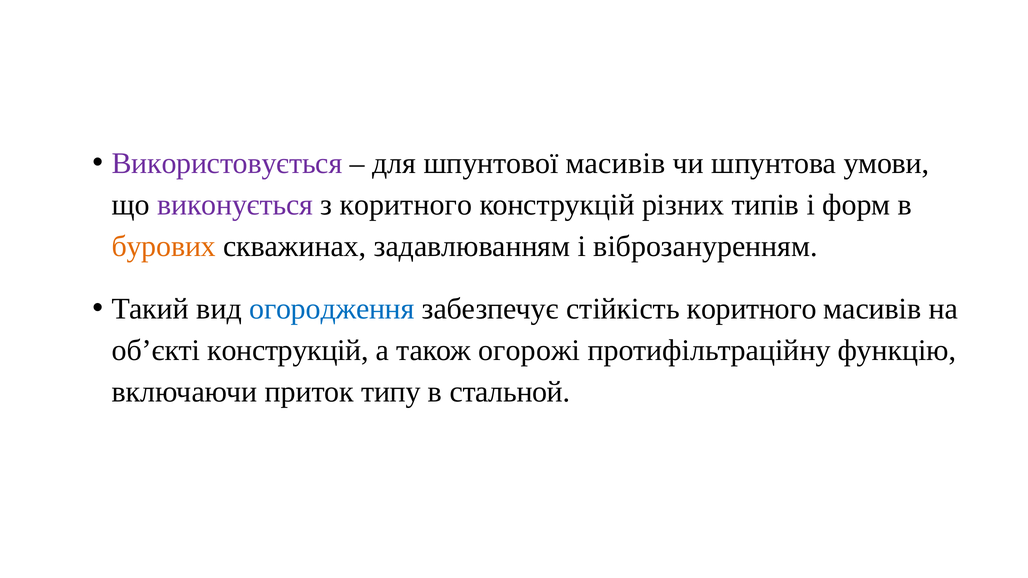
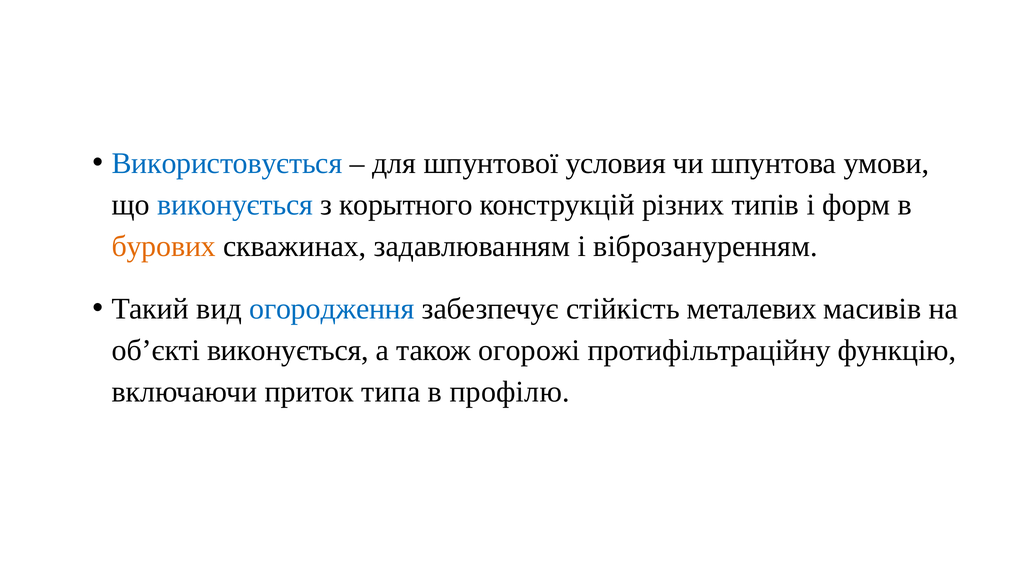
Використовується colour: purple -> blue (227, 164)
шпунтової масивів: масивів -> условия (616, 164)
виконується colour: purple -> blue (235, 205)
з коритного: коритного -> корытного (406, 205)
стійкість коритного: коритного -> металевих (752, 309)
об’єкті конструкцій: конструкцій -> виконується (288, 351)
типу: типу -> типа (391, 392)
стальной: стальной -> профілю (510, 392)
